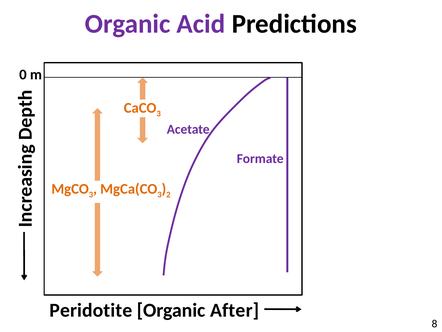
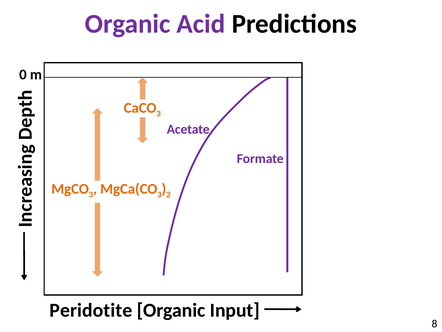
After: After -> Input (235, 310)
